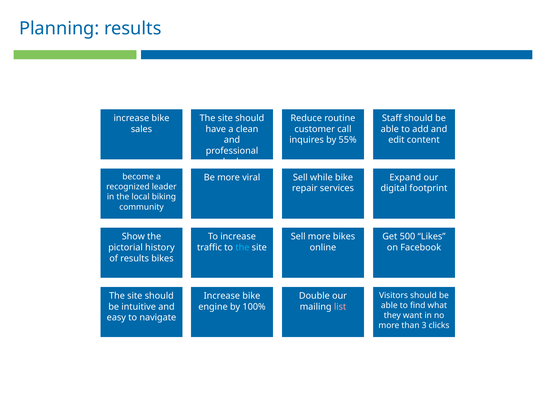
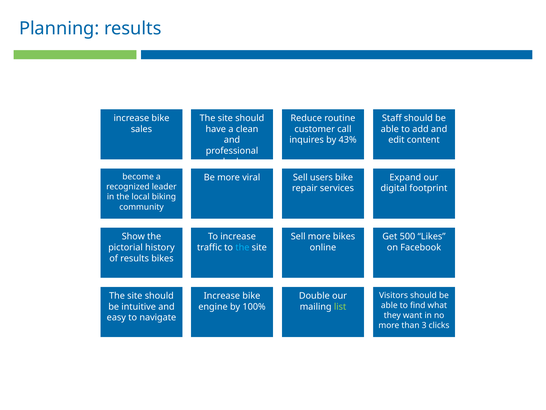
55%: 55% -> 43% (348, 140)
while: while -> users (321, 177)
list colour: pink -> light green (340, 306)
